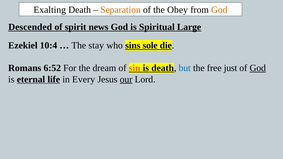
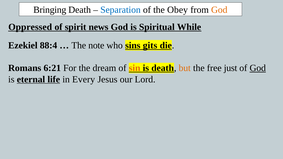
Exalting: Exalting -> Bringing (50, 10)
Separation colour: orange -> blue (120, 10)
Descended: Descended -> Oppressed (30, 27)
Large: Large -> While (189, 27)
10:4: 10:4 -> 88:4 (49, 45)
stay: stay -> note (96, 45)
sole: sole -> gits (150, 45)
6:52: 6:52 -> 6:21 (52, 68)
but colour: blue -> orange (185, 68)
our underline: present -> none (126, 79)
